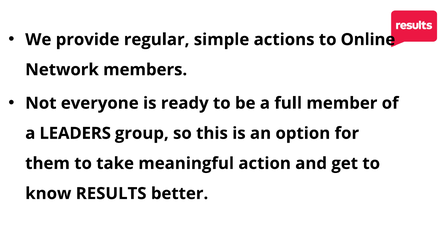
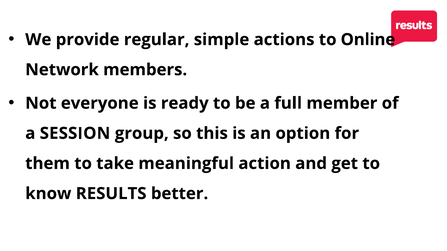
LEADERS: LEADERS -> SESSION (75, 134)
